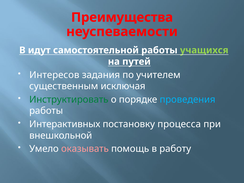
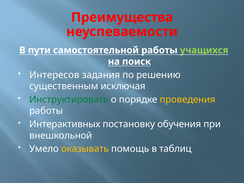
идут: идут -> пути (39, 50)
путей: путей -> поиск (137, 62)
учителем: учителем -> решению (158, 75)
проведения colour: light blue -> yellow (188, 100)
процесса: процесса -> обучения (179, 124)
оказывать colour: pink -> yellow (85, 149)
работу: работу -> таблиц (175, 149)
